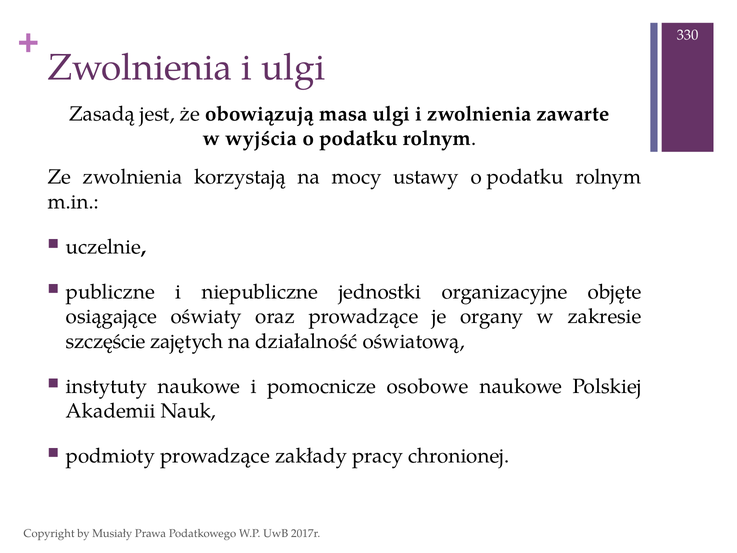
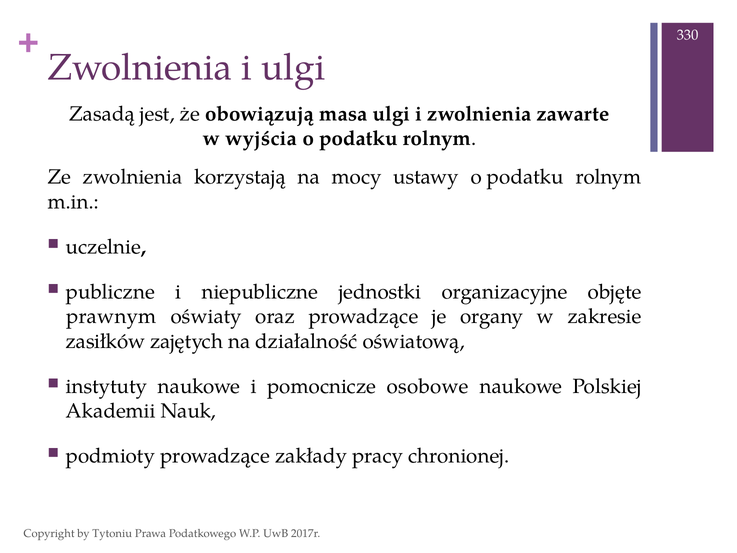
osiągające: osiągające -> prawnym (111, 317)
szczęście: szczęście -> zasiłków (106, 341)
Musiały: Musiały -> Tytoniu (112, 533)
